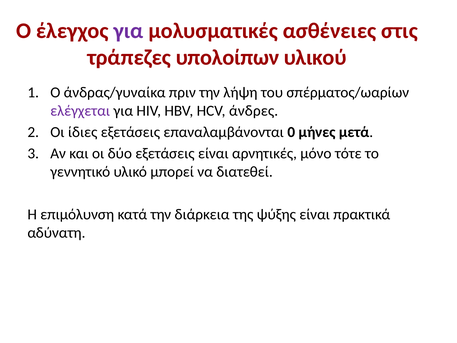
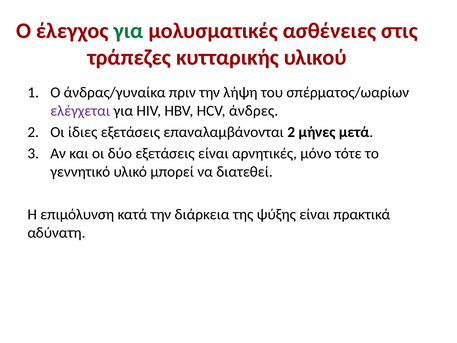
για colour: purple -> green (129, 31)
υπολοίπων: υπολοίπων -> κυτταρικής (227, 58)
επαναλαμβάνονται 0: 0 -> 2 (291, 132)
